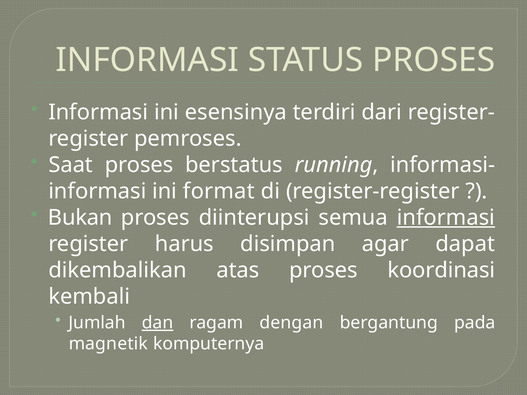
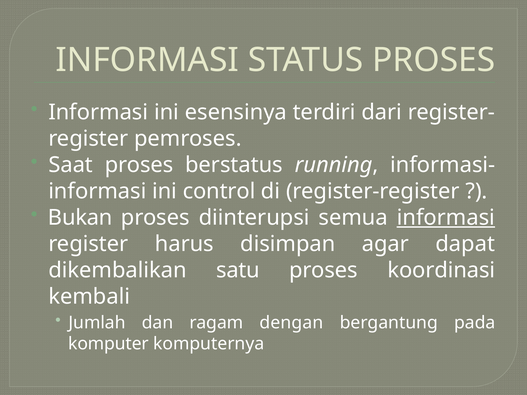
format: format -> control (219, 191)
atas: atas -> satu (238, 270)
dan underline: present -> none (158, 323)
magnetik: magnetik -> komputer (109, 344)
